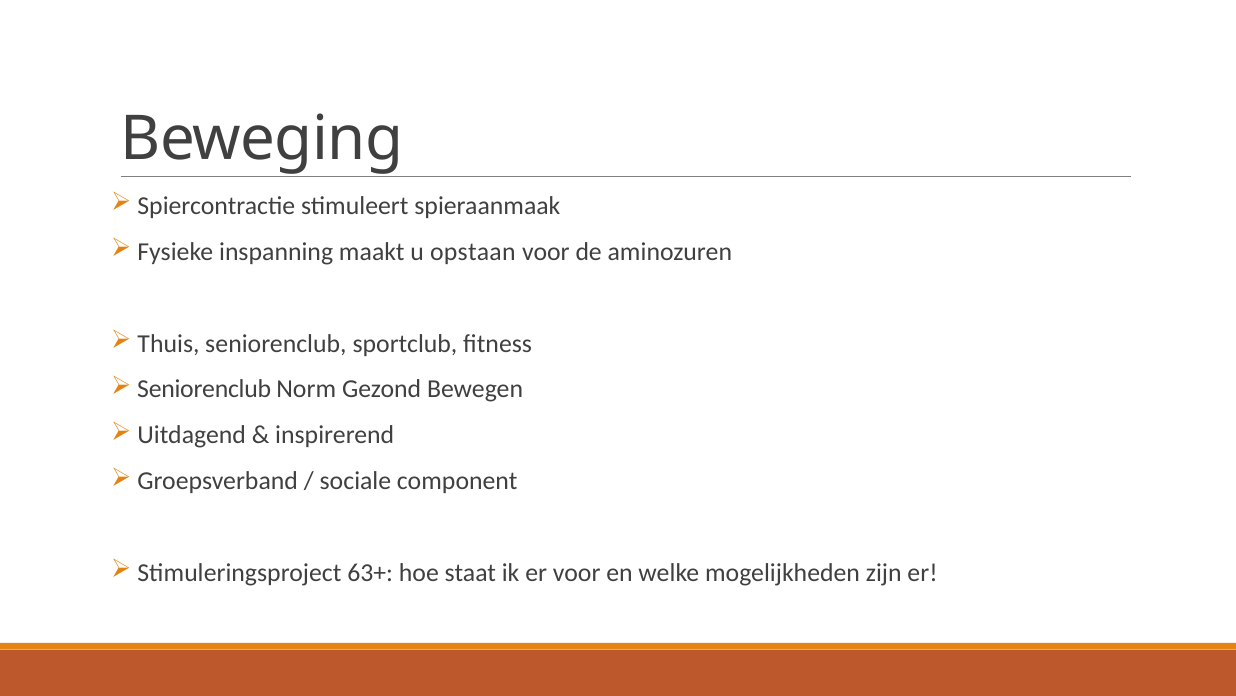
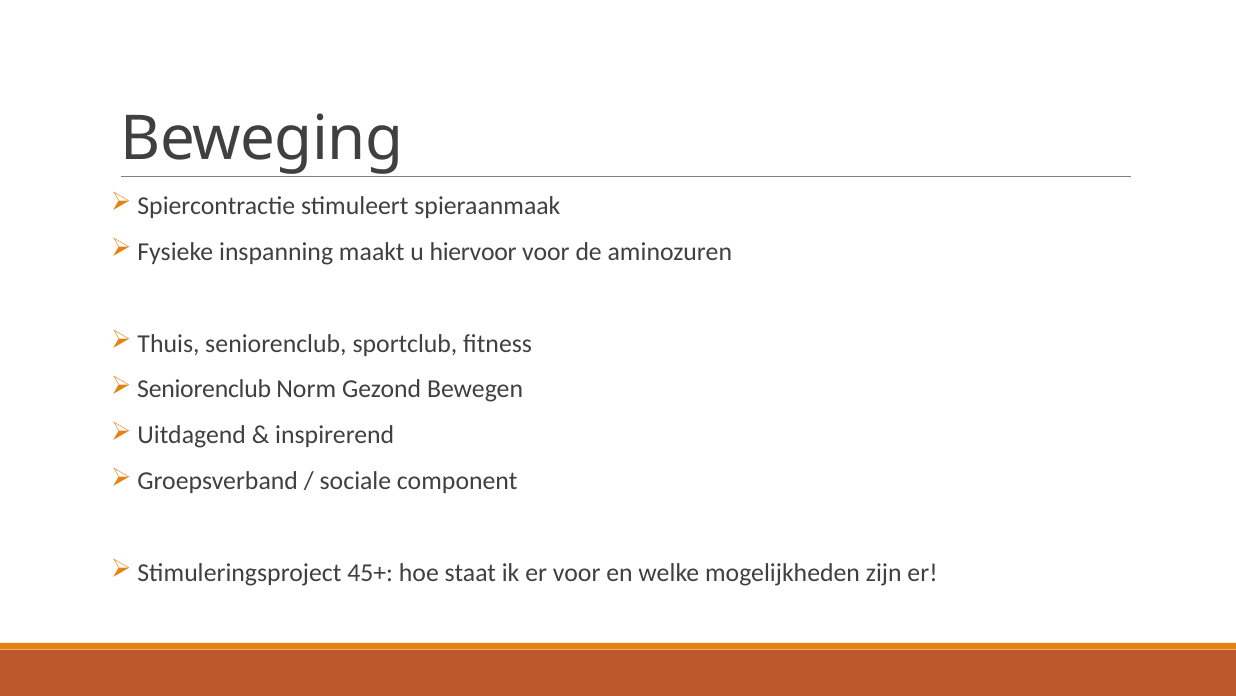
opstaan: opstaan -> hiervoor (473, 251)
63+: 63+ -> 45+ (370, 573)
